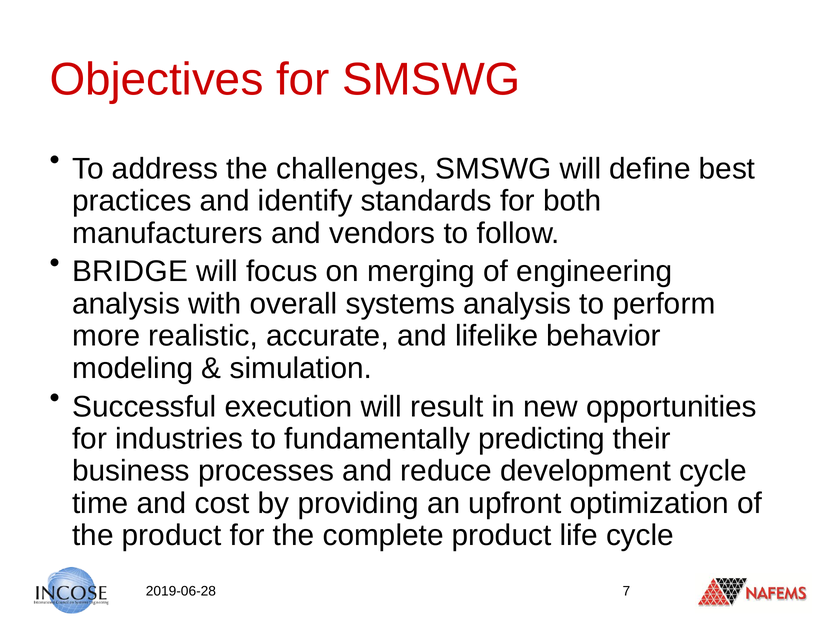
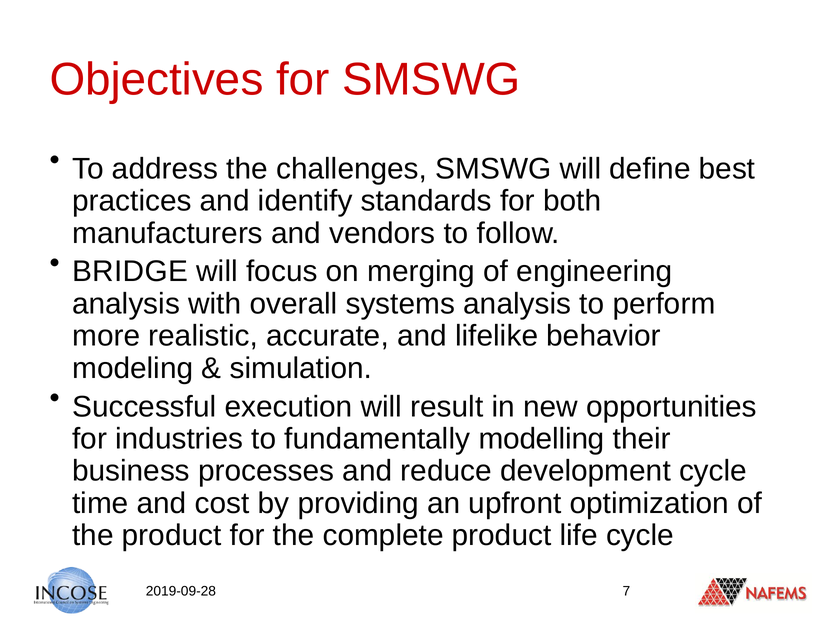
predicting: predicting -> modelling (542, 439)
2019-06-28: 2019-06-28 -> 2019-09-28 (181, 591)
